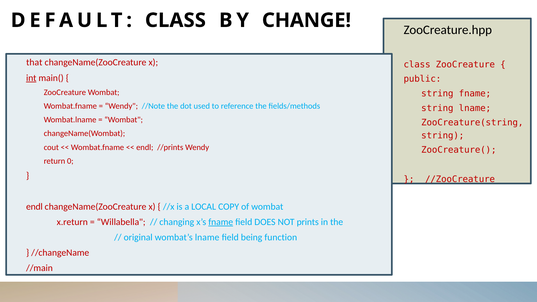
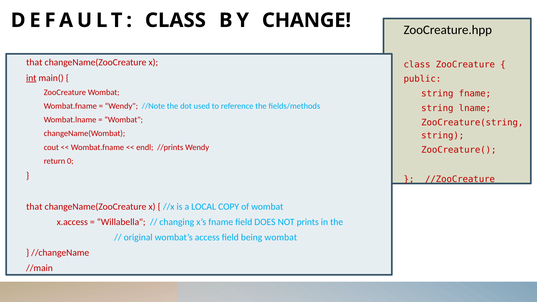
endl: endl -> that (34, 207)
x.return: x.return -> x.access (72, 222)
fname underline: present -> none (221, 222)
wombat’s lname: lname -> access (207, 237)
being function: function -> wombat (281, 237)
